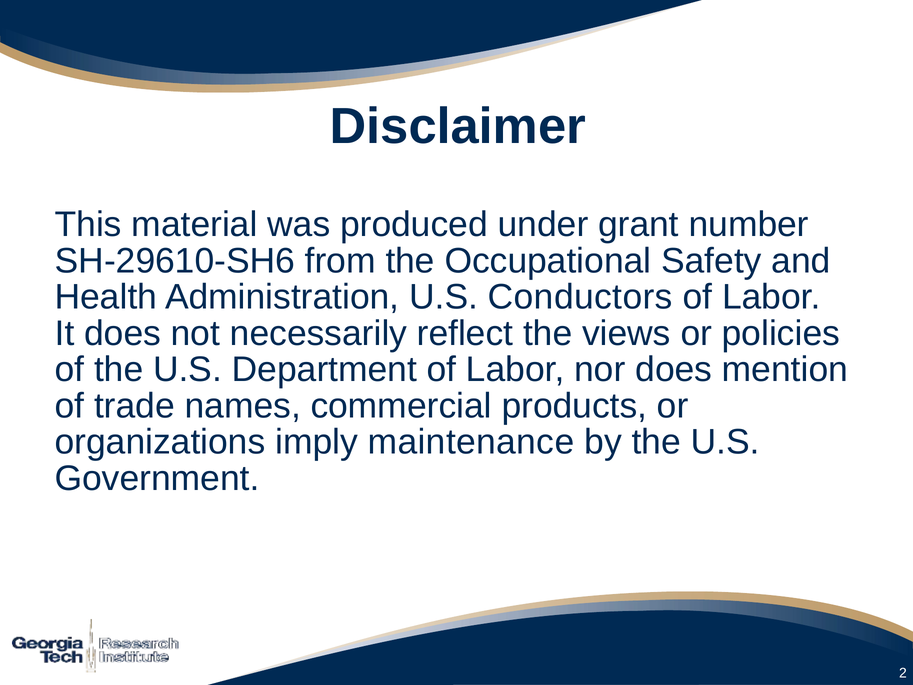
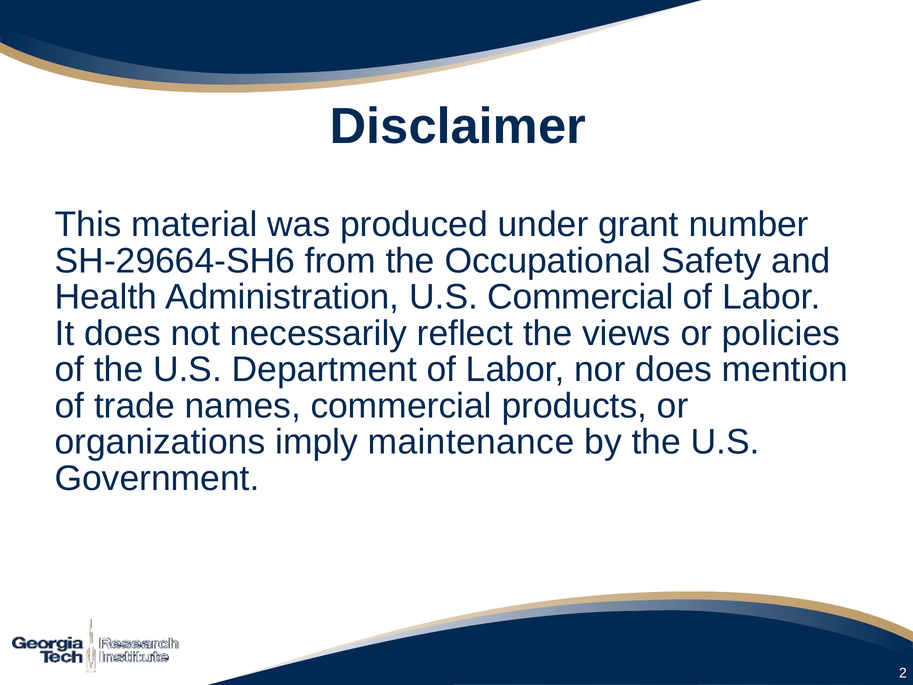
SH-29610-SH6: SH-29610-SH6 -> SH-29664-SH6 (175, 261)
U.S Conductors: Conductors -> Commercial (581, 297)
